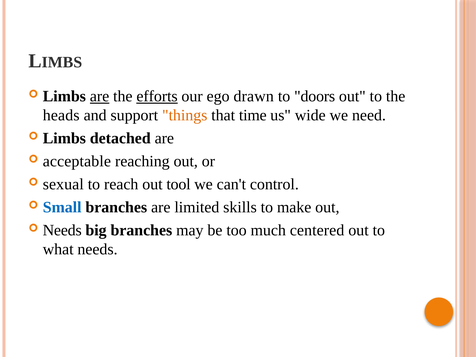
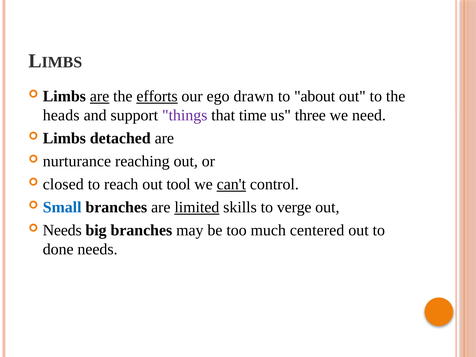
doors: doors -> about (315, 96)
things colour: orange -> purple (185, 115)
wide: wide -> three (310, 115)
acceptable: acceptable -> nurturance (77, 161)
sexual: sexual -> closed (63, 184)
can't underline: none -> present (231, 184)
limited underline: none -> present (197, 207)
make: make -> verge (294, 207)
what: what -> done (58, 249)
